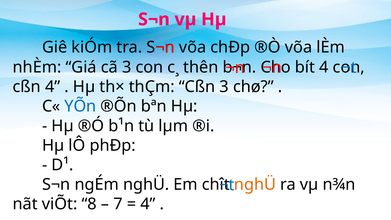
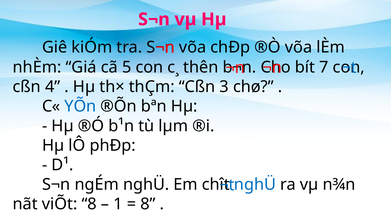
cã 3: 3 -> 5 (127, 67)
bít 4: 4 -> 7 (324, 67)
nghÜ colour: orange -> blue (255, 184)
7: 7 -> 1 (118, 204)
4: 4 -> 8 (148, 204)
